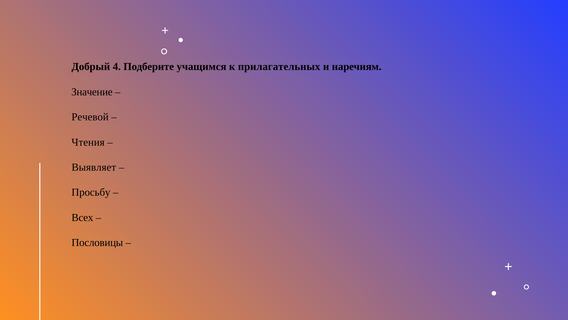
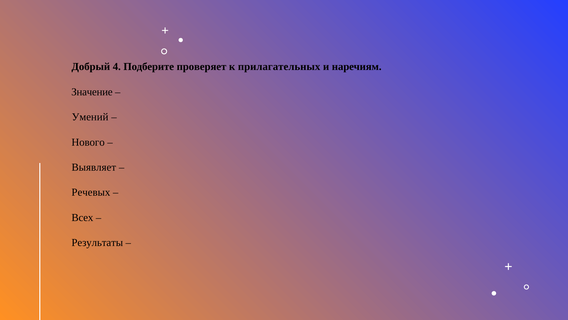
учащимся: учащимся -> проверяет (202, 67)
Речевой: Речевой -> Умений (90, 117)
Чтения: Чтения -> Нового (88, 142)
Просьбу: Просьбу -> Речевых (91, 192)
Пословицы: Пословицы -> Результаты (97, 242)
